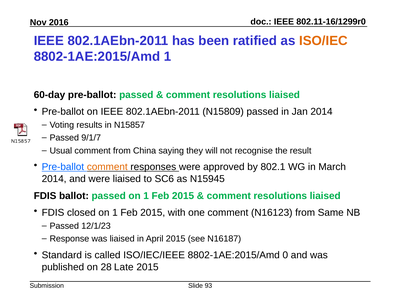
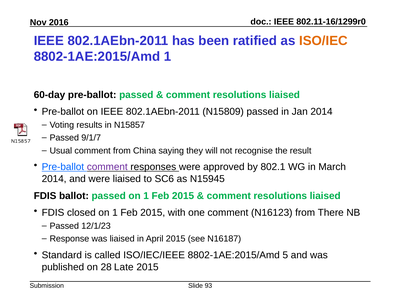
comment colour: orange -> purple (107, 167)
Same: Same -> There (331, 212)
0: 0 -> 5 (285, 255)
